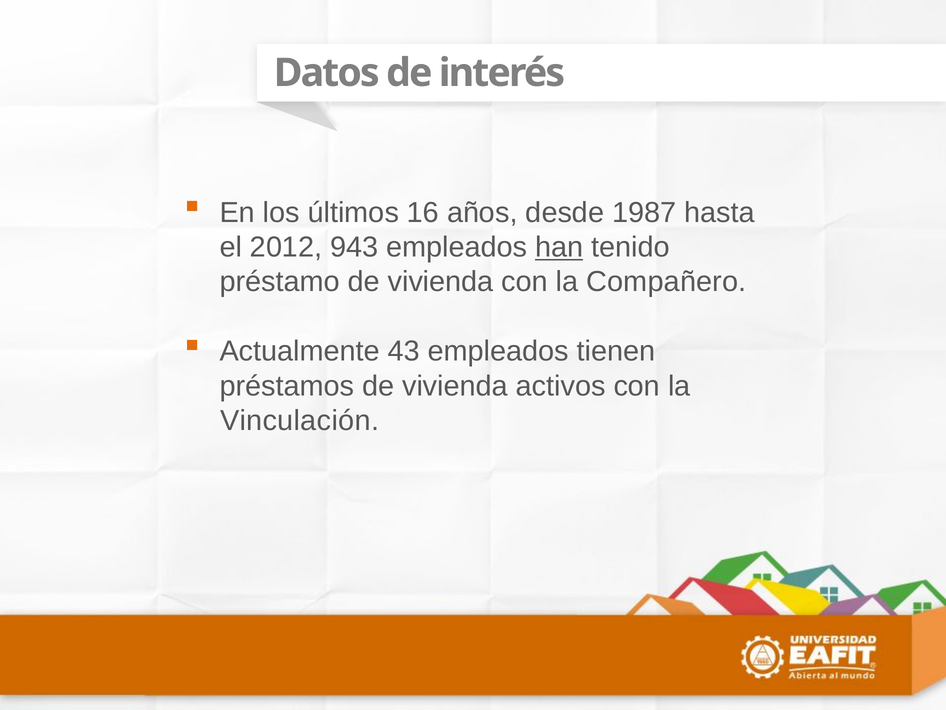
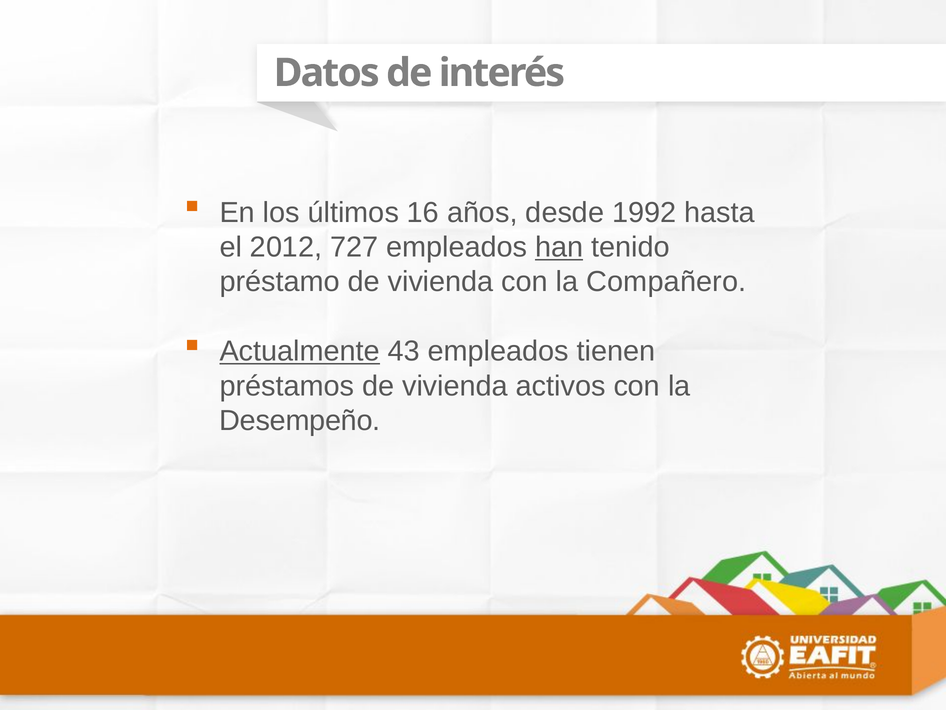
1987: 1987 -> 1992 (644, 212)
943: 943 -> 727 (354, 247)
Actualmente underline: none -> present (300, 351)
Vinculación: Vinculación -> Desempeño (300, 420)
